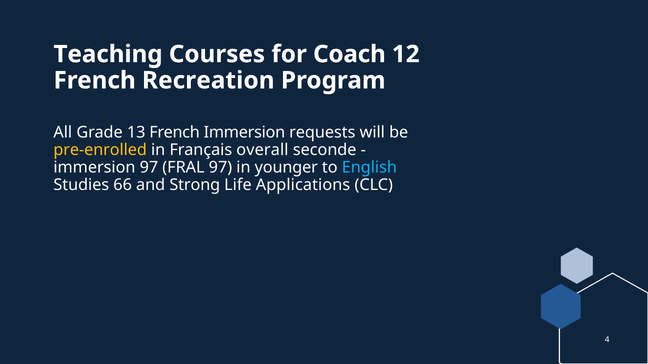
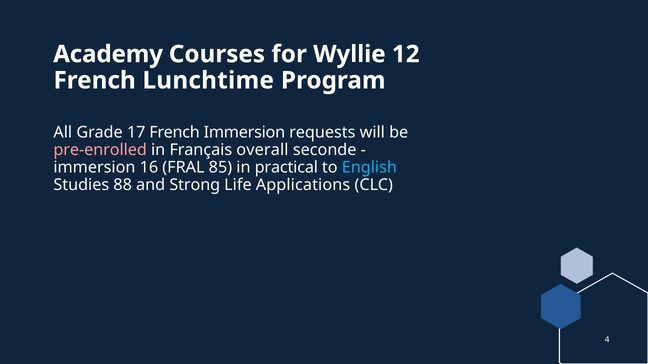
Teaching: Teaching -> Academy (108, 54)
Coach: Coach -> Wyllie (349, 54)
Recreation: Recreation -> Lunchtime (208, 81)
13: 13 -> 17 (136, 132)
pre-enrolled colour: yellow -> pink (100, 150)
immersion 97: 97 -> 16 (149, 167)
FRAL 97: 97 -> 85 (220, 167)
younger: younger -> practical (286, 167)
66: 66 -> 88 (123, 185)
